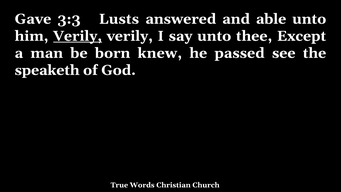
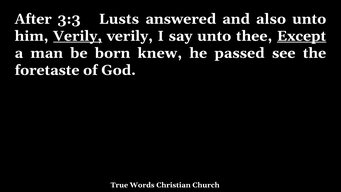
Gave: Gave -> After (33, 19)
able: able -> also (271, 19)
Except underline: none -> present (302, 36)
speaketh: speaketh -> foretaste (47, 70)
